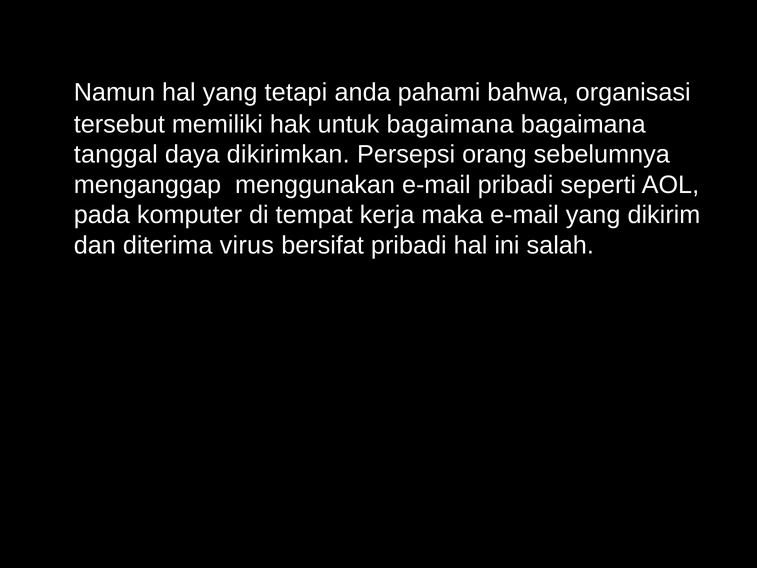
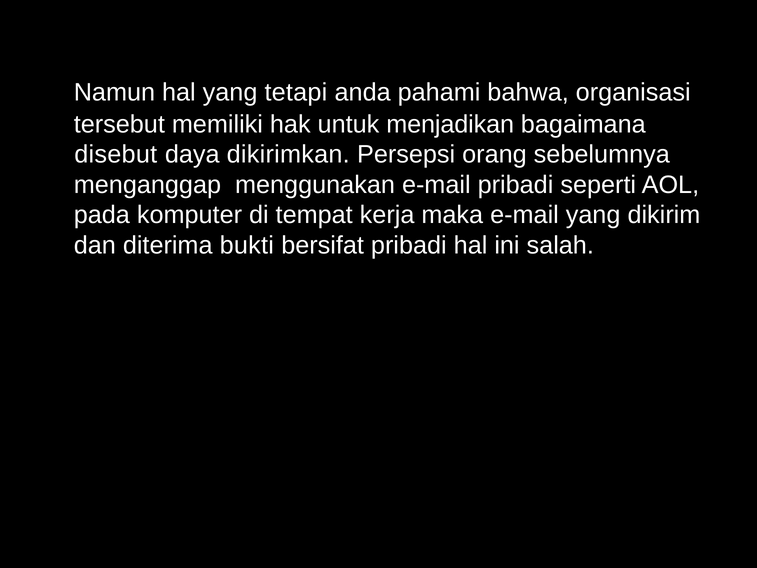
untuk bagaimana: bagaimana -> menjadikan (450, 124)
tanggal: tanggal -> disebut (116, 154)
virus: virus -> bukti (247, 245)
